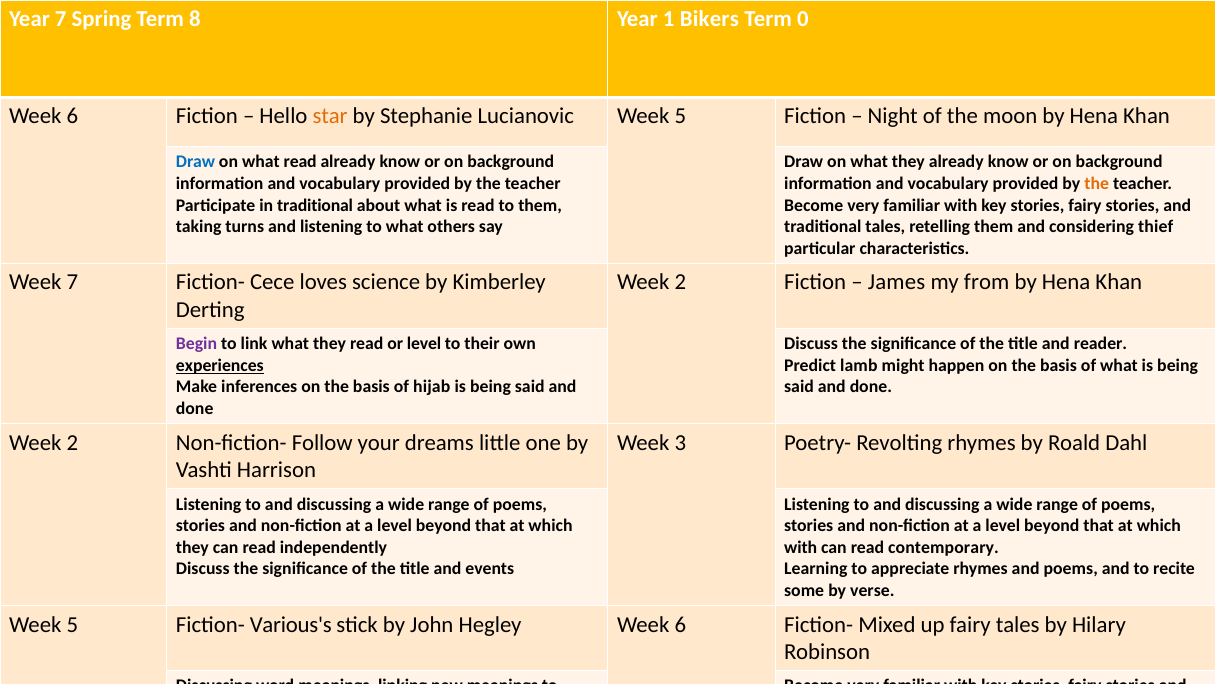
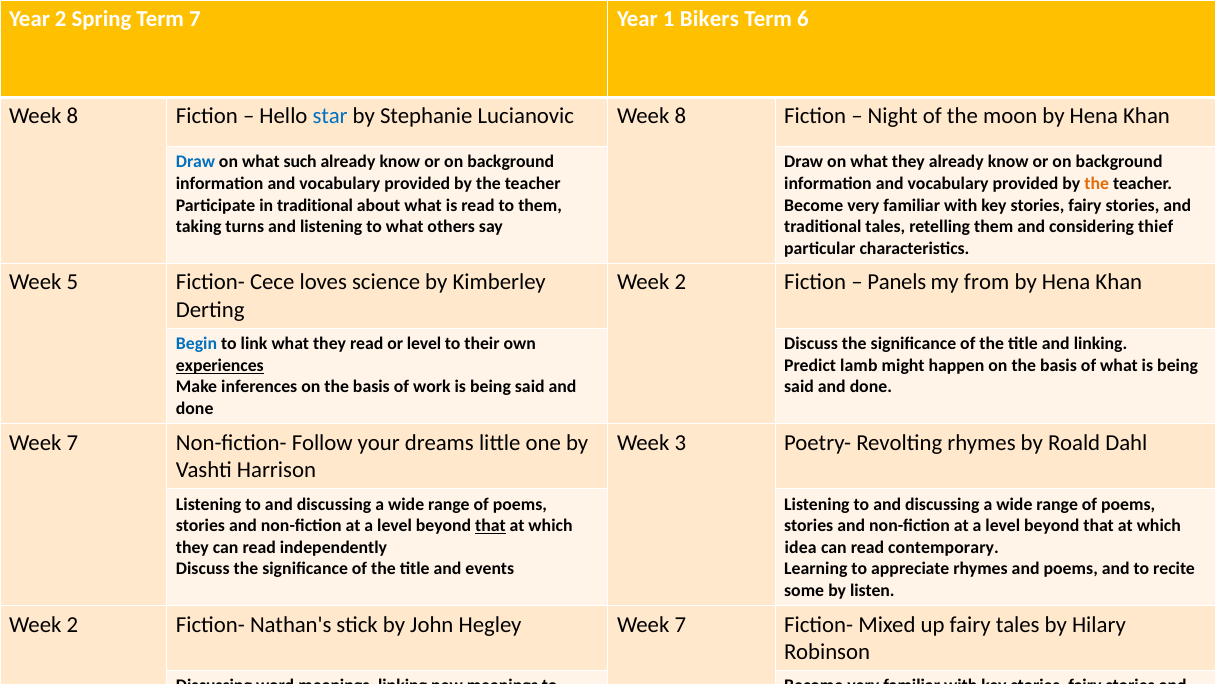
Year 7: 7 -> 2 (61, 19)
Term 8: 8 -> 7 (195, 19)
0: 0 -> 6 (803, 19)
6: 6 -> 8 (72, 116)
star colour: orange -> blue (330, 116)
Lucianovic Week 5: 5 -> 8 (680, 116)
what read: read -> such (300, 162)
7: 7 -> 5 (72, 282)
James: James -> Panels (897, 282)
Begin colour: purple -> blue (197, 344)
and reader: reader -> linking (1101, 344)
hijab: hijab -> work (432, 387)
2: 2 -> 7 (72, 443)
that underline: none -> present (490, 526)
with: with -> idea (801, 547)
verse: verse -> listen (872, 591)
5: 5 -> 2 (72, 624)
Various's: Various's -> Nathan's (291, 624)
Hegley Week 6: 6 -> 7 (680, 624)
